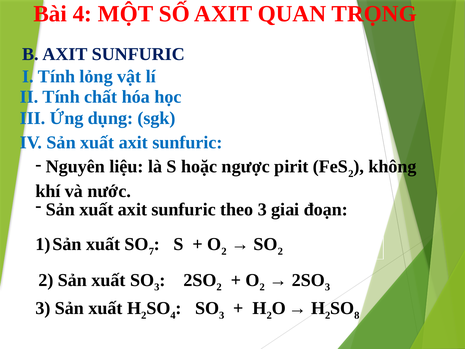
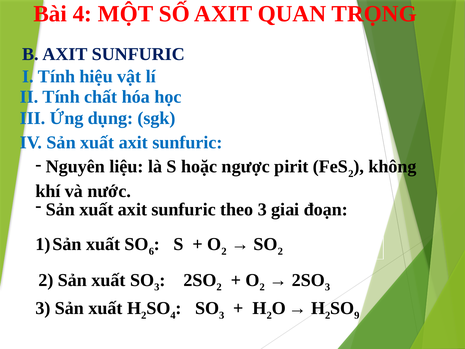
lỏng: lỏng -> hiệu (96, 77)
7: 7 -> 6 (151, 251)
8: 8 -> 9 (357, 315)
